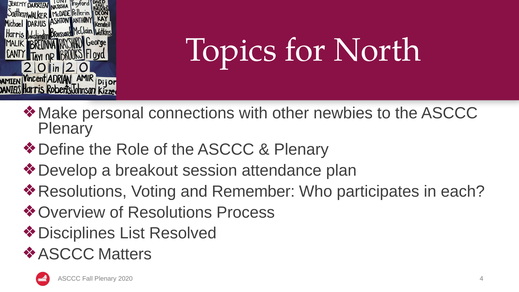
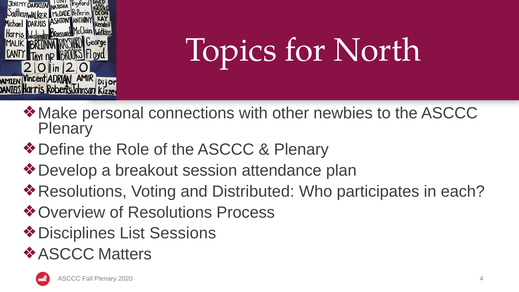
Remember: Remember -> Distributed (253, 191)
Resolved: Resolved -> Sessions (183, 233)
